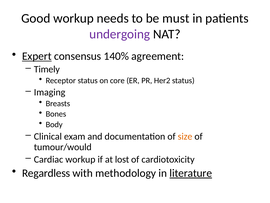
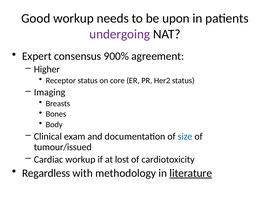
must: must -> upon (176, 18)
Expert underline: present -> none (37, 56)
140%: 140% -> 900% (116, 56)
Timely: Timely -> Higher (47, 69)
size colour: orange -> blue (185, 136)
tumour/would: tumour/would -> tumour/issued (63, 147)
